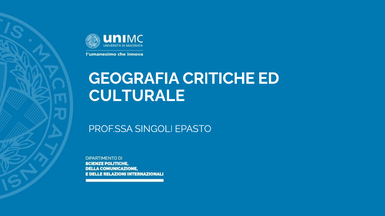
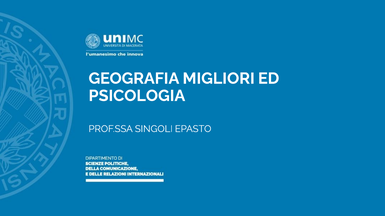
CRITICHE: CRITICHE -> MIGLIORI (219, 79)
CULTURALE: CULTURALE -> PSICOLOGIA (137, 96)
